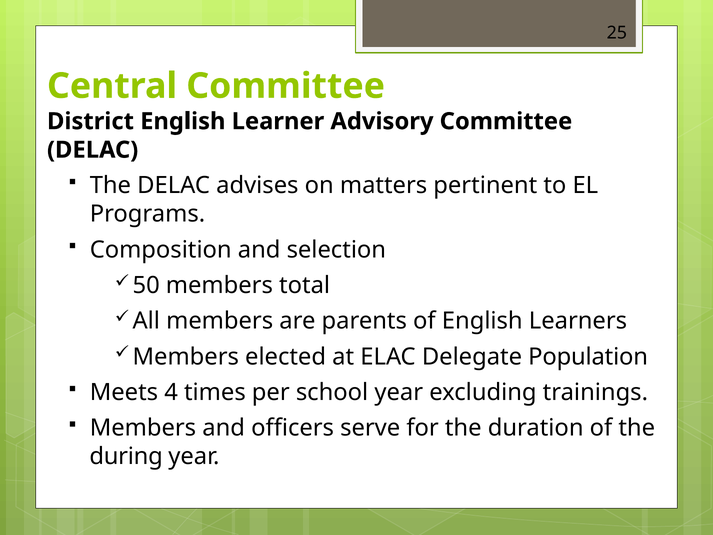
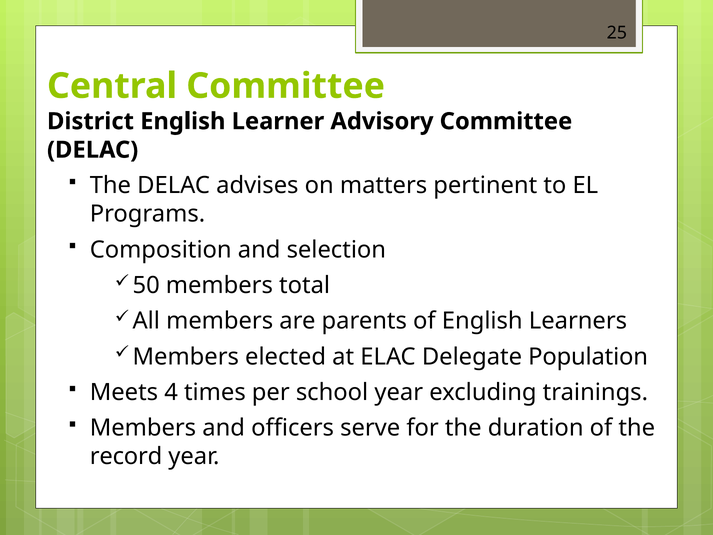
during: during -> record (126, 456)
